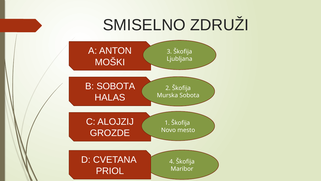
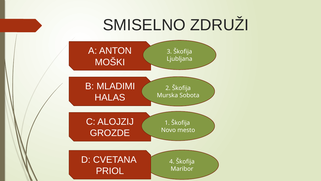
B SOBOTA: SOBOTA -> MLADIMI (116, 86)
